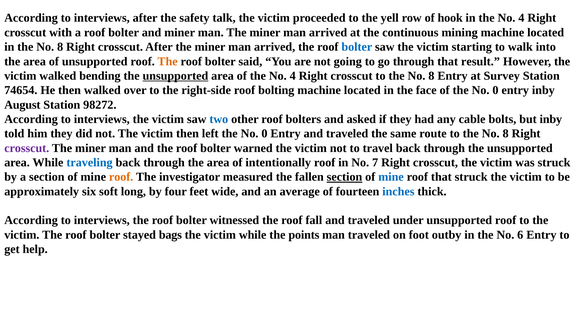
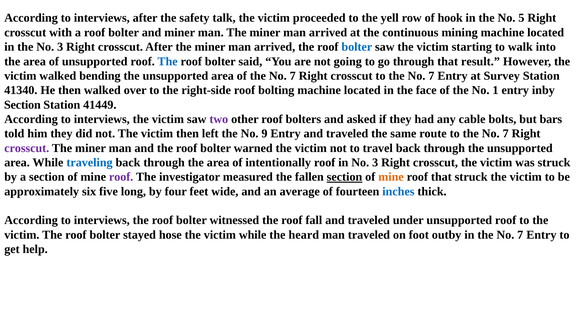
in the No 4: 4 -> 5 (521, 18)
in the No 8: 8 -> 3 (60, 47)
The colour: orange -> blue (168, 61)
unsupported underline: present -> none (175, 76)
of the No 4: 4 -> 7 (293, 76)
8: 8 -> 7 (431, 76)
74654: 74654 -> 41340 (21, 90)
of the No 0: 0 -> 1 (495, 90)
August: August -> Section (22, 105)
98272: 98272 -> 41449 (100, 105)
two colour: blue -> purple (219, 119)
but inby: inby -> bars (551, 119)
left the No 0: 0 -> 9 (264, 134)
8: 8 -> 7 (506, 134)
in No 7: 7 -> 3 (375, 163)
roof colour: orange -> purple (121, 177)
mine colour: blue -> orange (391, 177)
soft: soft -> five (108, 191)
bags: bags -> hose (170, 235)
points: points -> heard (304, 235)
in the No 6: 6 -> 7 (520, 235)
